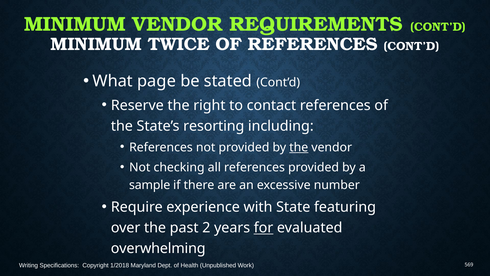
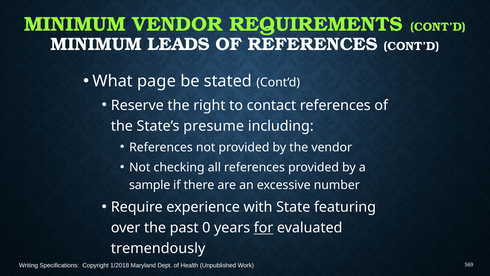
TWICE: TWICE -> LEADS (179, 44)
resorting: resorting -> presume (214, 126)
the underline: present -> none (299, 147)
2: 2 -> 0 (206, 228)
overwhelming: overwhelming -> tremendously (158, 248)
